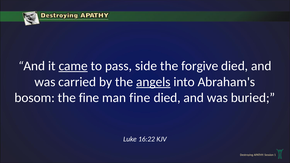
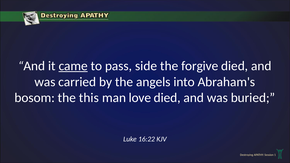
angels underline: present -> none (153, 82)
the fine: fine -> this (89, 98)
man fine: fine -> love (140, 98)
